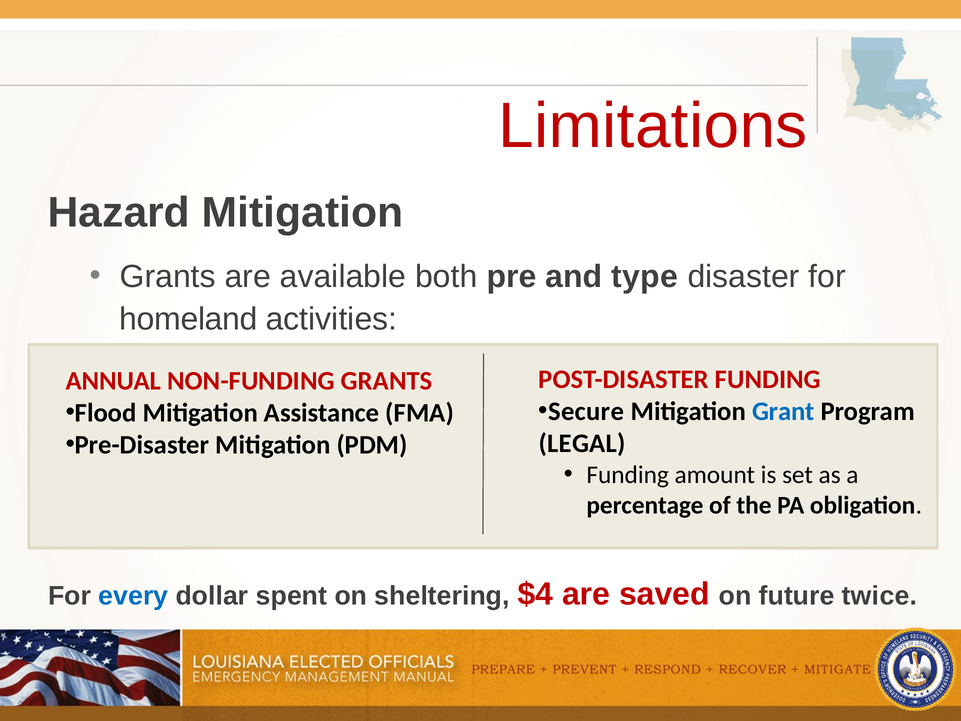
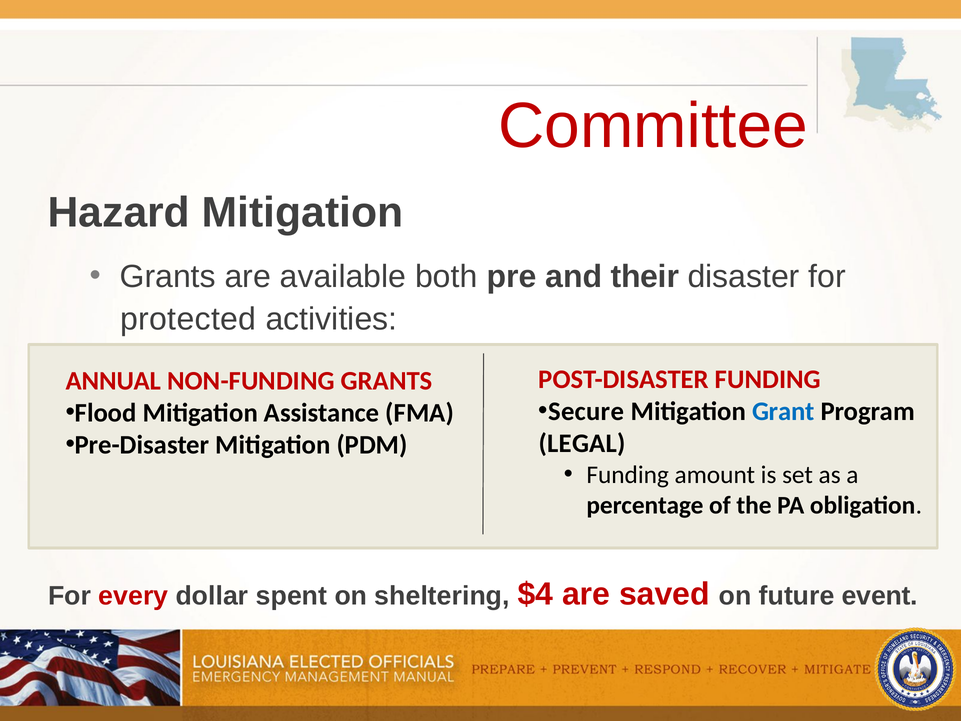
Limitations: Limitations -> Committee (653, 126)
type: type -> their (645, 277)
homeland: homeland -> protected (188, 319)
every colour: blue -> red (133, 596)
twice: twice -> event (880, 596)
